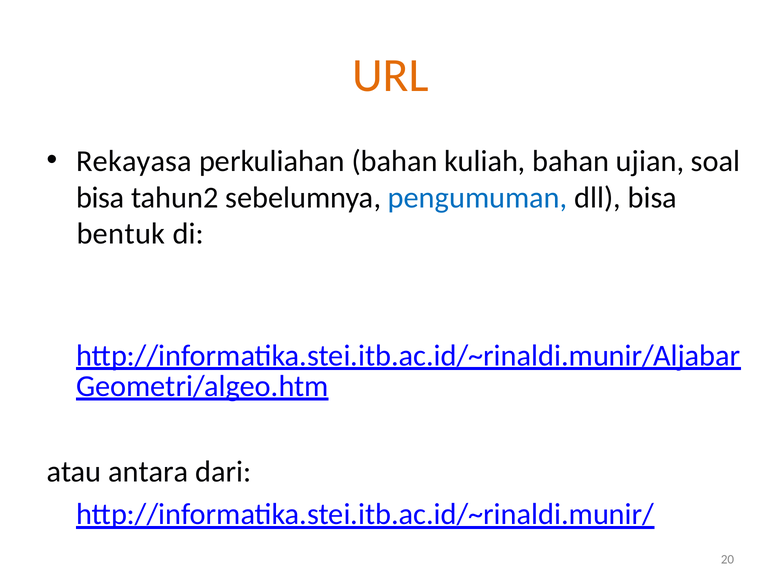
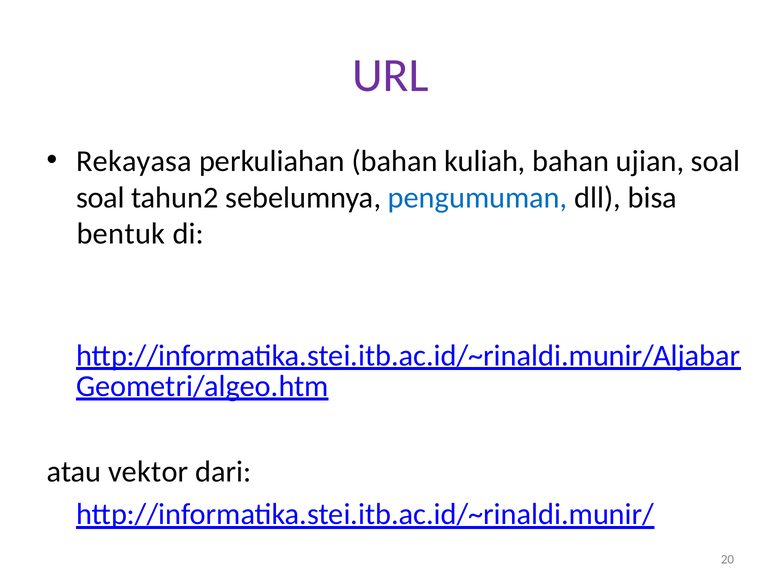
URL colour: orange -> purple (390, 76)
bisa: bisa -> soal (100, 197)
antara: antara -> vektor (148, 472)
